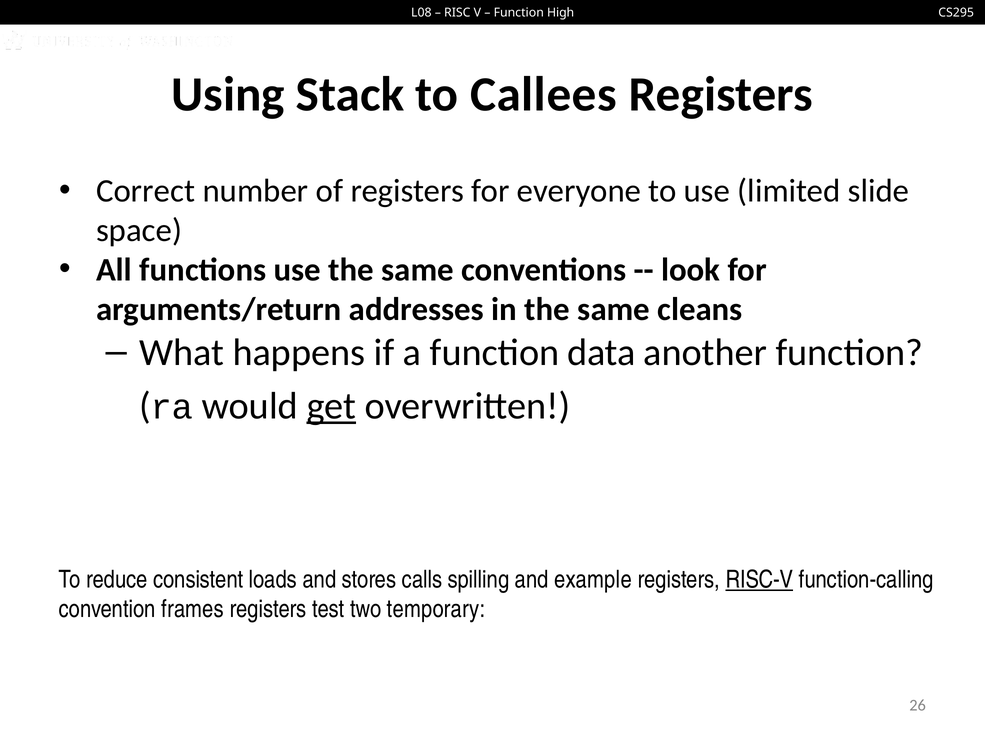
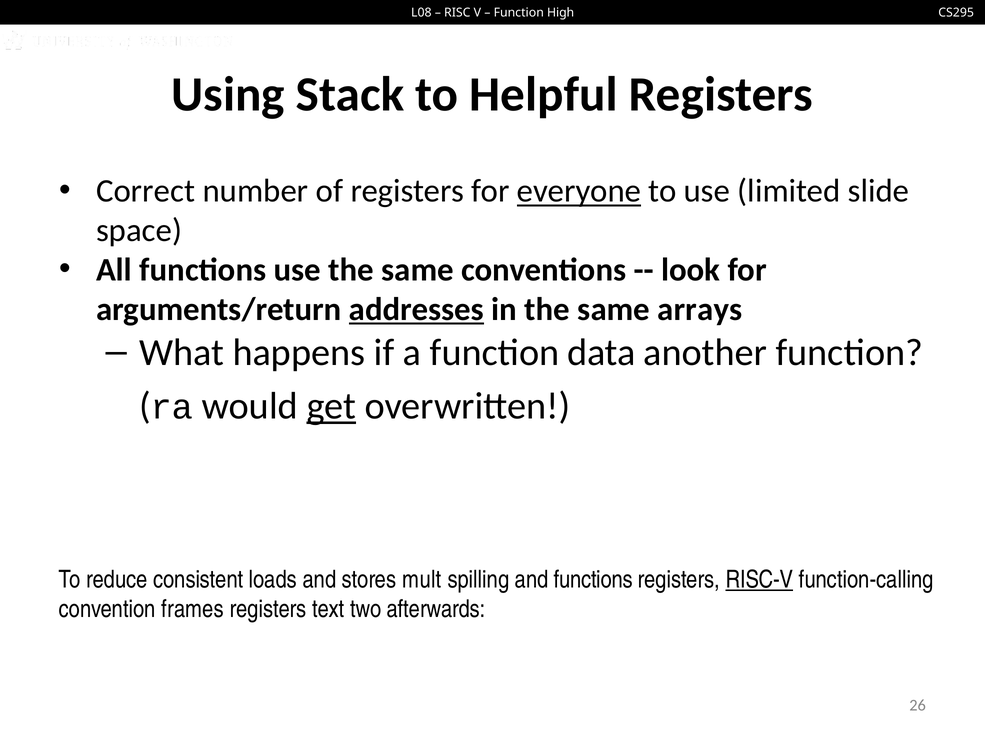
Callees: Callees -> Helpful (544, 95)
everyone underline: none -> present (579, 191)
addresses underline: none -> present (417, 309)
cleans: cleans -> arrays (700, 309)
calls: calls -> mult (422, 579)
and example: example -> functions (593, 579)
test: test -> text (328, 609)
temporary: temporary -> afterwards (436, 609)
